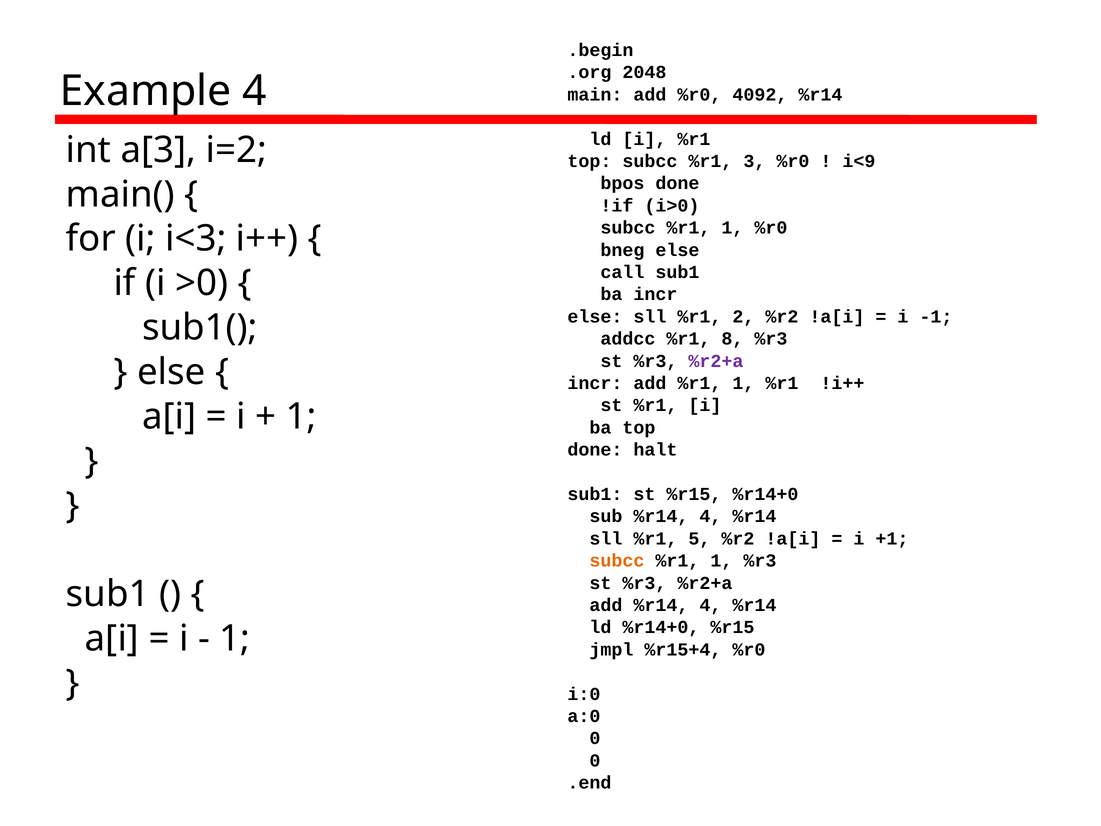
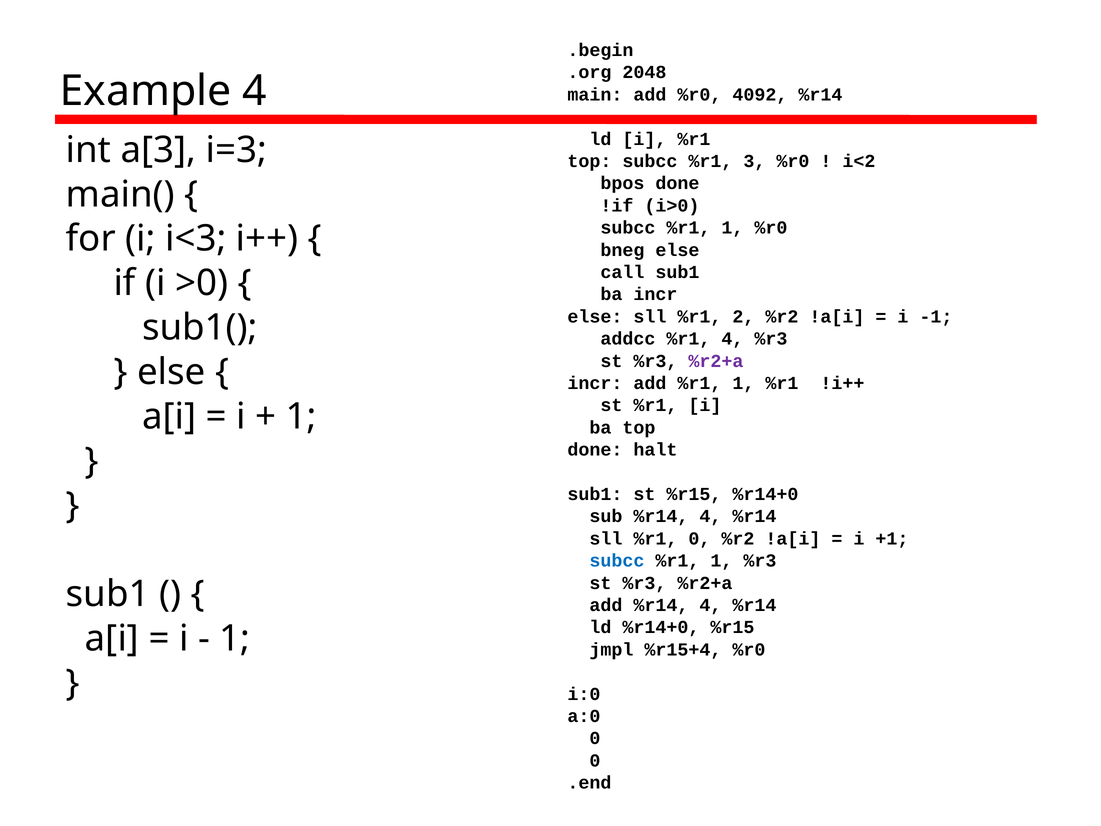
i=2: i=2 -> i=3 (236, 150)
i<9: i<9 -> i<2 (859, 161)
%r1 8: 8 -> 4 (732, 339)
%r1 5: 5 -> 0 (699, 538)
subcc colour: orange -> blue (617, 561)
